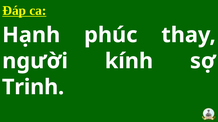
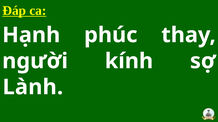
Trinh: Trinh -> Lành (33, 88)
